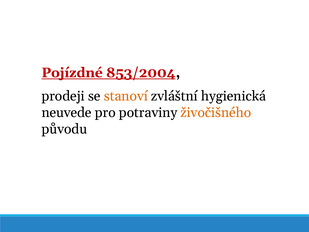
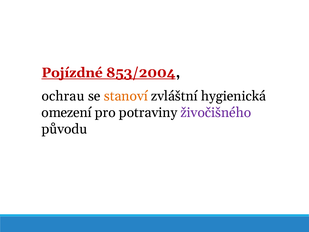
prodeji: prodeji -> ochrau (63, 96)
neuvede: neuvede -> omezení (67, 112)
živočišného colour: orange -> purple (216, 112)
